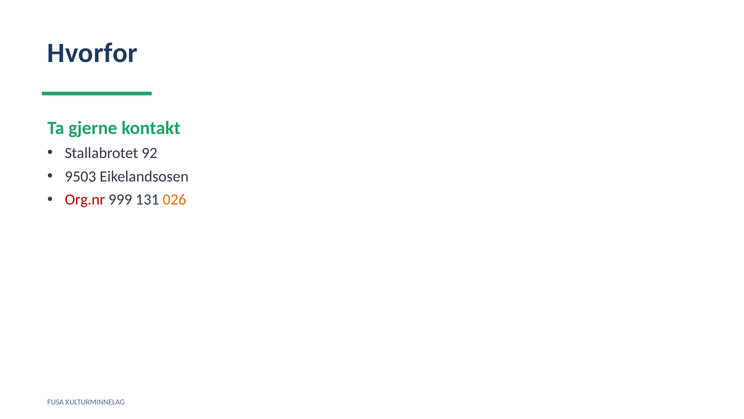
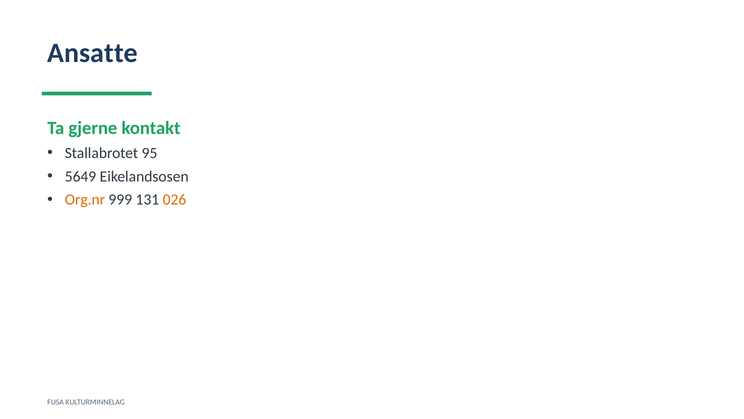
Hvorfor: Hvorfor -> Ansatte (93, 53)
92: 92 -> 95 (150, 153)
9503: 9503 -> 5649 (80, 176)
Org.nr colour: red -> orange (85, 200)
